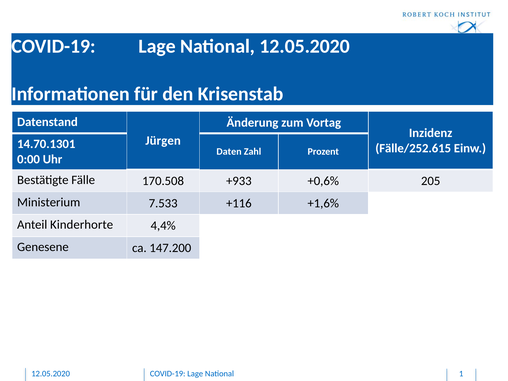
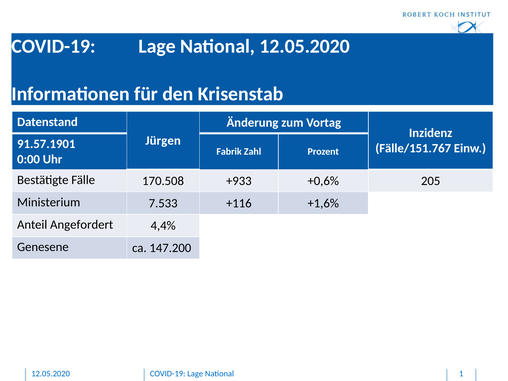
14.70.1301: 14.70.1301 -> 91.57.1901 (46, 144)
Fälle/252.615: Fälle/252.615 -> Fälle/151.767 (413, 148)
Daten: Daten -> Fabrik (229, 152)
Kinderhorte: Kinderhorte -> Angefordert (82, 225)
